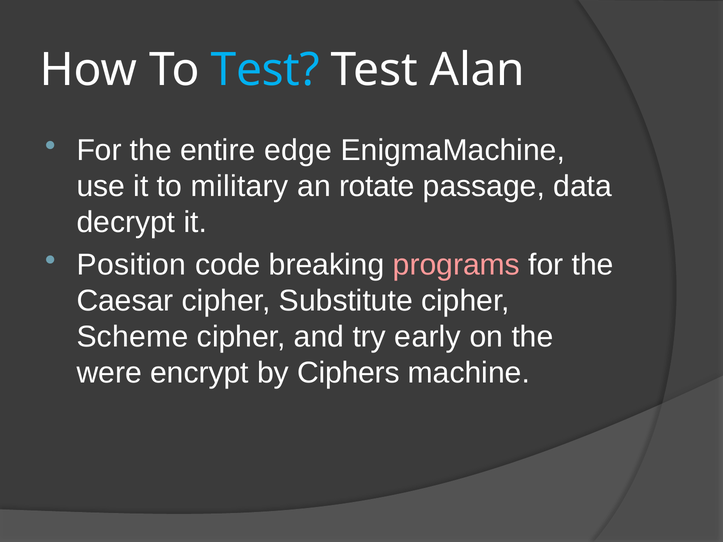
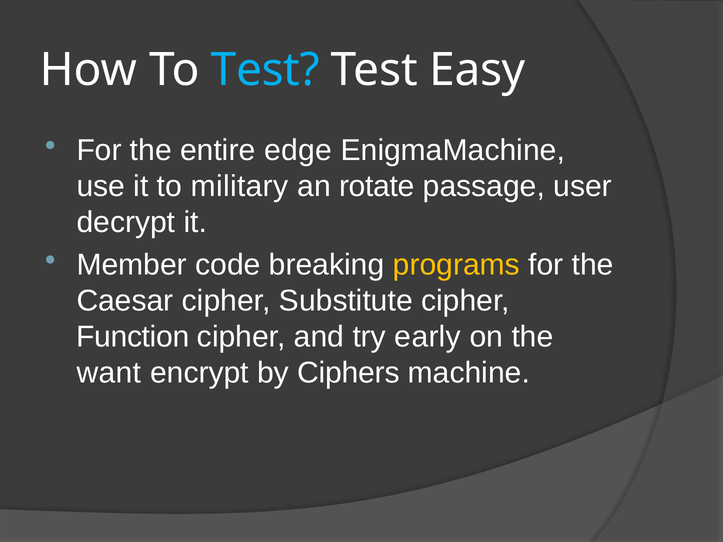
Alan: Alan -> Easy (477, 70)
data: data -> user (583, 186)
Position: Position -> Member (132, 265)
programs colour: pink -> yellow (456, 265)
Scheme: Scheme -> Function (133, 337)
were: were -> want (109, 373)
